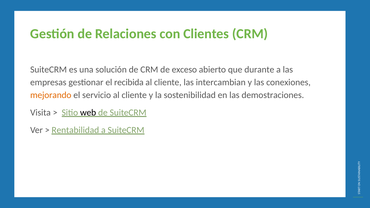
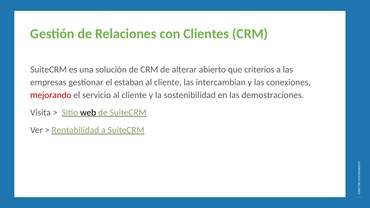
exceso: exceso -> alterar (184, 70)
durante: durante -> criterios (259, 70)
recibida: recibida -> estaban (129, 82)
mejorando colour: orange -> red (51, 95)
